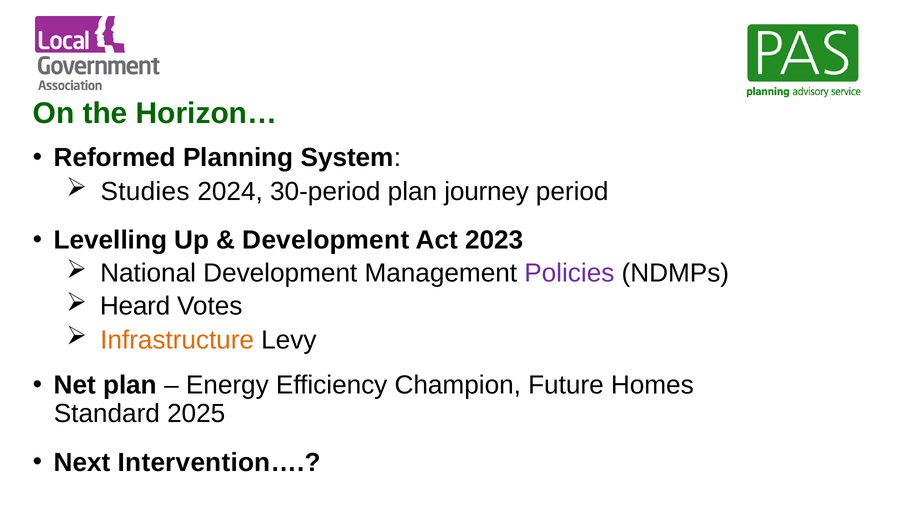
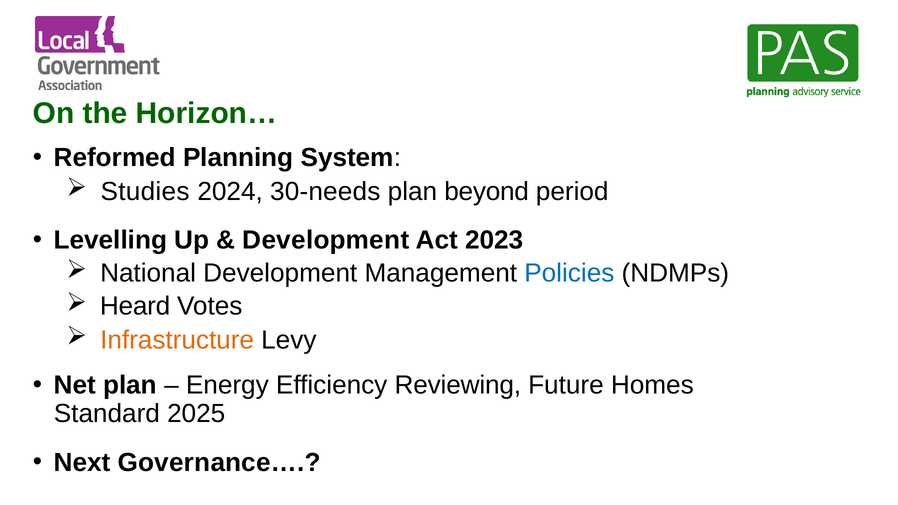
30-period: 30-period -> 30-needs (325, 191)
journey: journey -> beyond (487, 191)
Policies colour: purple -> blue (569, 273)
Champion: Champion -> Reviewing (458, 385)
Intervention…: Intervention… -> Governance… (219, 462)
